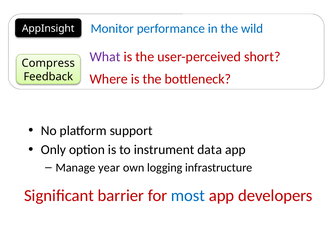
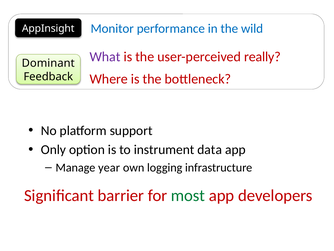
short: short -> really (262, 57)
Compress: Compress -> Dominant (48, 63)
most colour: blue -> green (188, 195)
